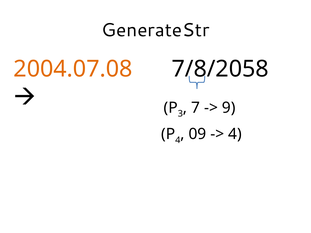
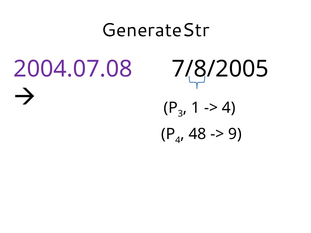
2004.07.08 colour: orange -> purple (73, 69)
7/8/2058: 7/8/2058 -> 7/8/2005 (220, 69)
7: 7 -> 1 (196, 108)
9: 9 -> 4 (229, 108)
09: 09 -> 48 (197, 134)
4: 4 -> 9 (235, 134)
